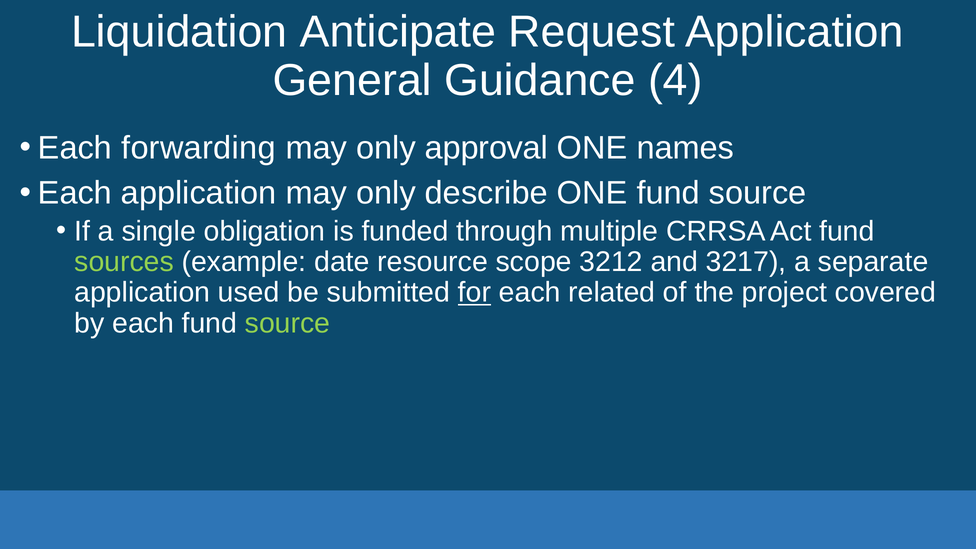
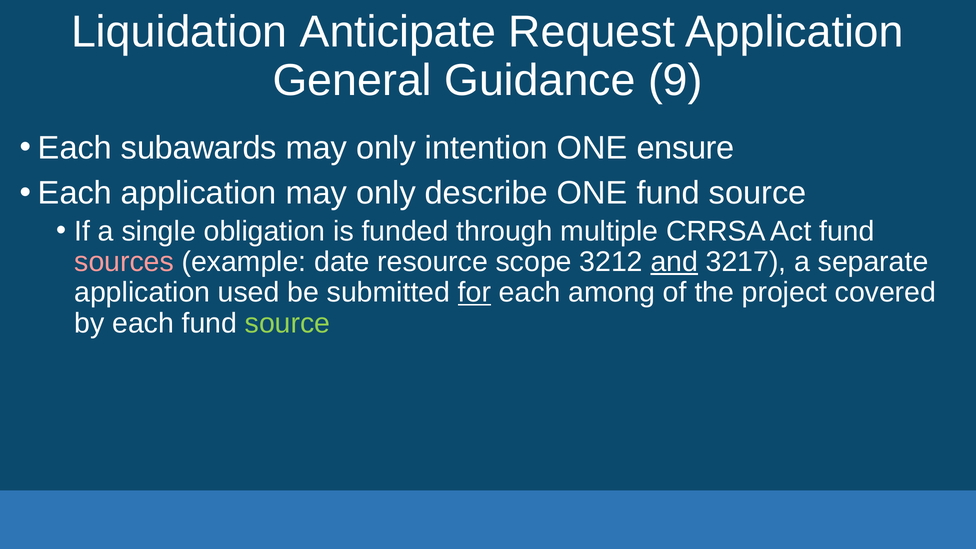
4: 4 -> 9 (675, 80)
forwarding: forwarding -> subawards (199, 148)
approval: approval -> intention (486, 148)
names: names -> ensure (685, 148)
sources colour: light green -> pink (124, 262)
and underline: none -> present (674, 262)
related: related -> among (612, 293)
